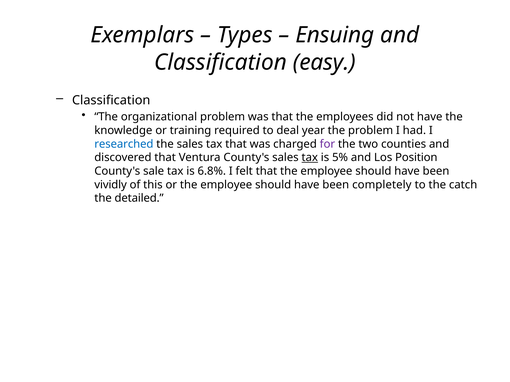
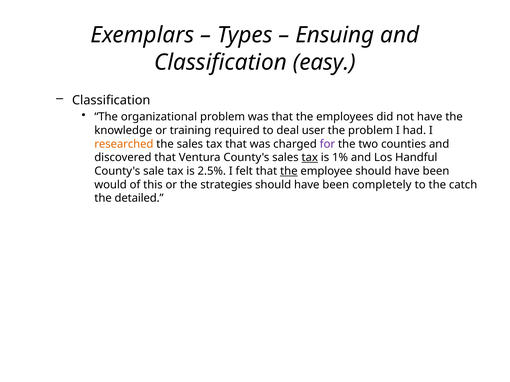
year: year -> user (313, 131)
researched colour: blue -> orange (124, 144)
5%: 5% -> 1% (340, 158)
Position: Position -> Handful (416, 158)
6.8%: 6.8% -> 2.5% (212, 171)
the underline: none -> present (289, 171)
vividly: vividly -> would (111, 185)
or the employee: employee -> strategies (226, 185)
